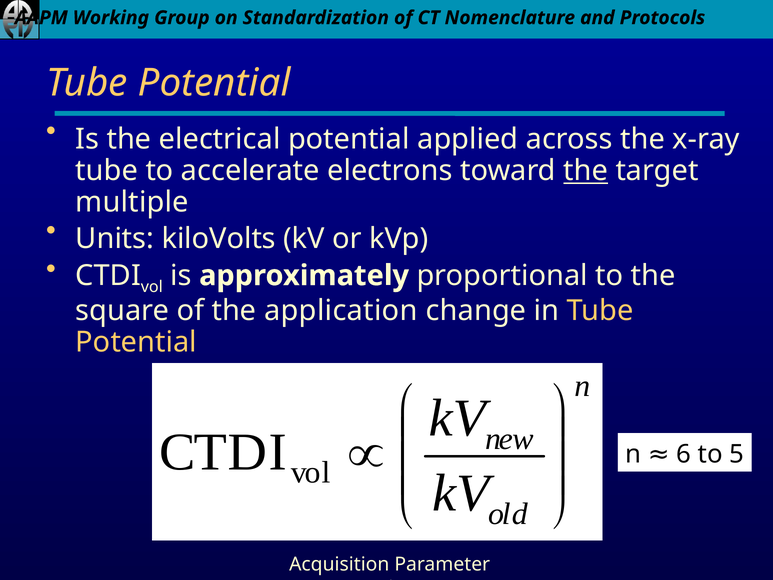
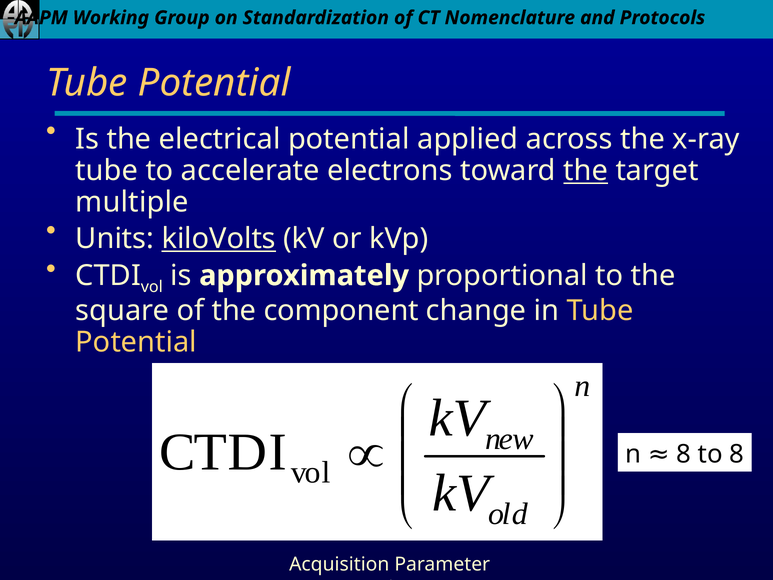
kiloVolts underline: none -> present (219, 239)
application: application -> component (341, 311)
n 6: 6 -> 8 (684, 454)
to 5: 5 -> 8 (737, 454)
